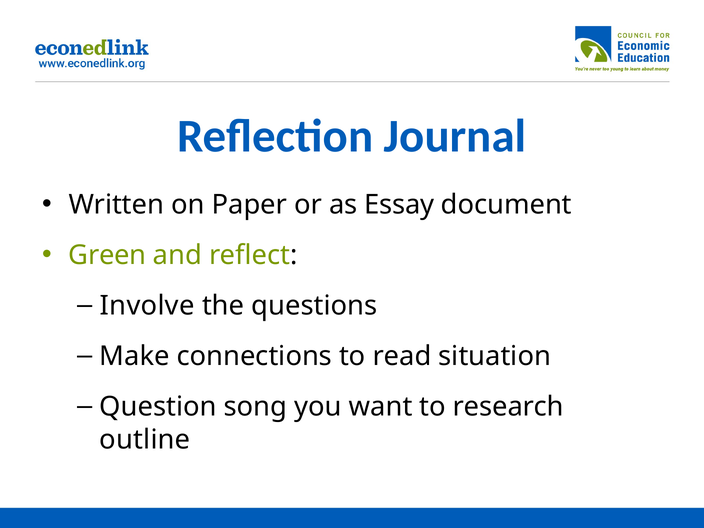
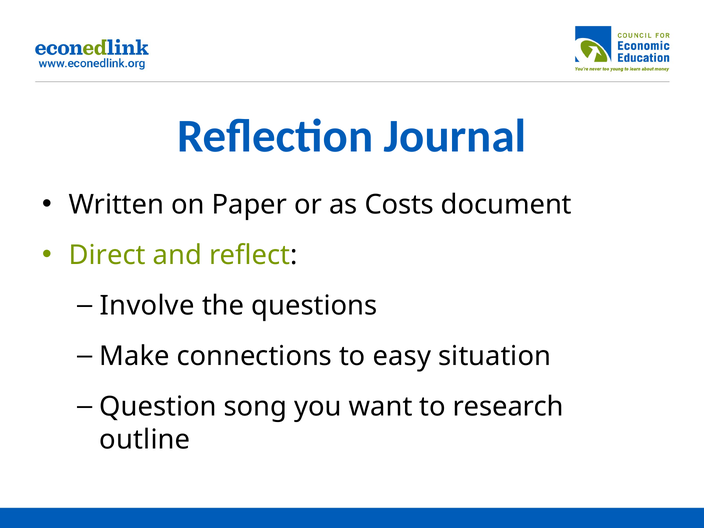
Essay: Essay -> Costs (399, 205)
Green: Green -> Direct (107, 255)
read: read -> easy (402, 356)
